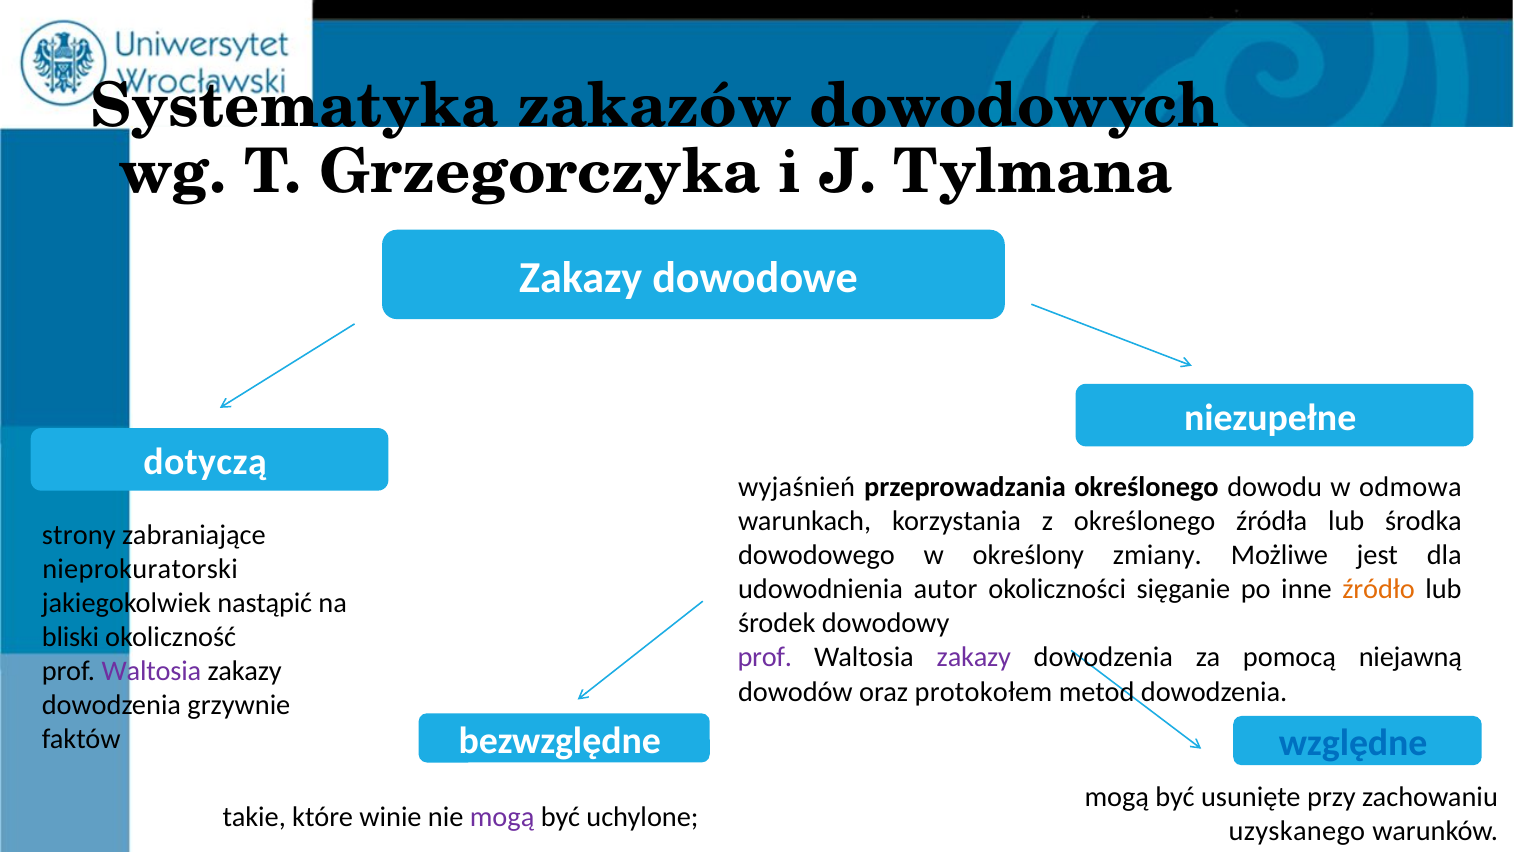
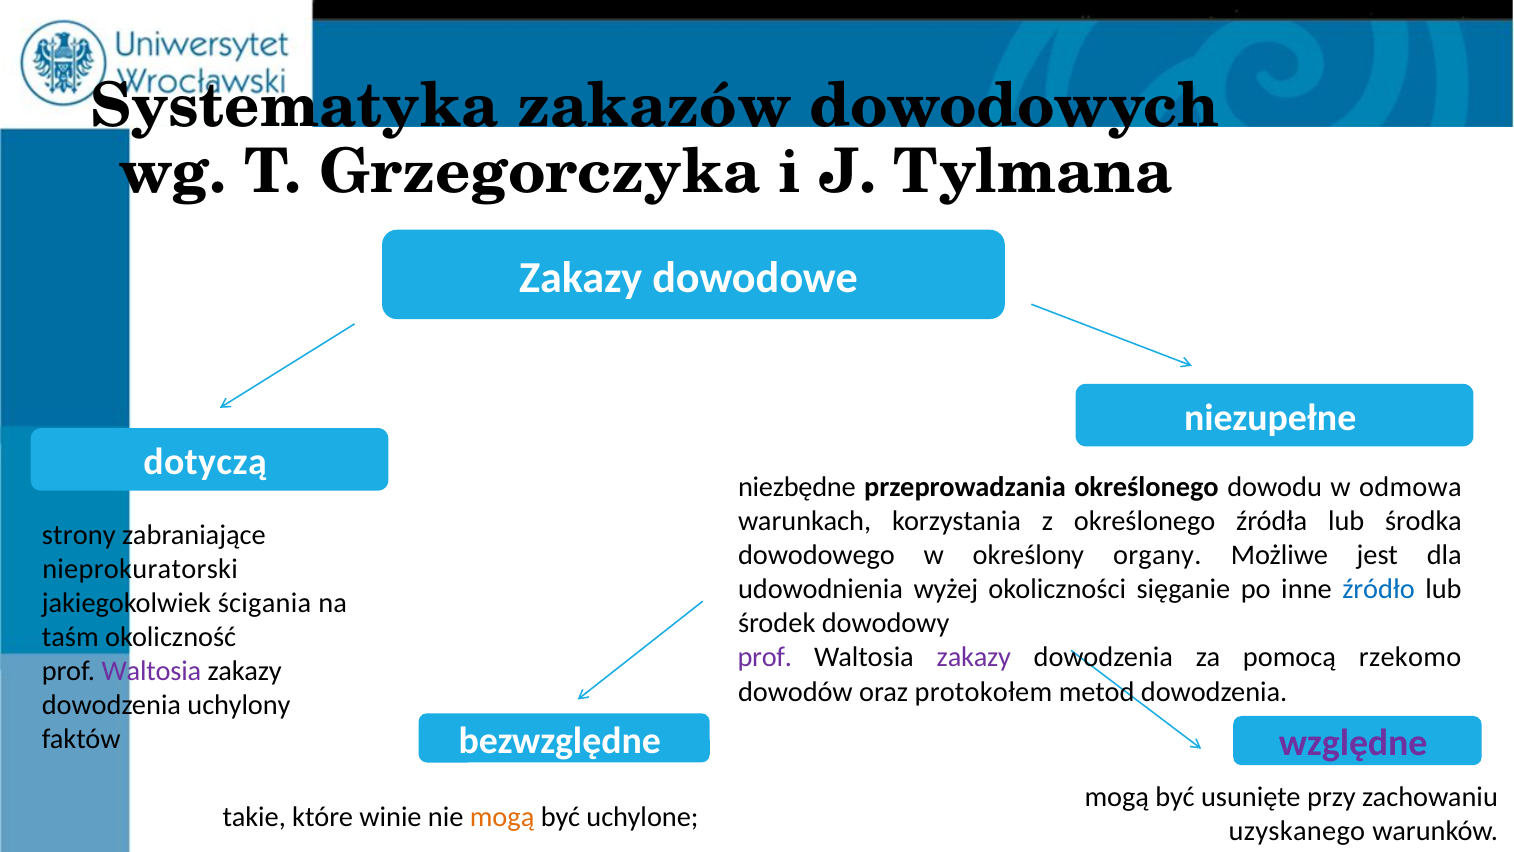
wyjaśnień: wyjaśnień -> niezbędne (797, 487)
zmiany: zmiany -> organy (1157, 555)
autor: autor -> wyżej (946, 589)
źródło colour: orange -> blue (1379, 589)
nastąpić: nastąpić -> ścigania (265, 603)
bliski: bliski -> taśm (70, 637)
niejawną: niejawną -> rzekomo (1410, 657)
grzywnie: grzywnie -> uchylony (239, 705)
względne colour: blue -> purple (1353, 743)
mogą colour: purple -> orange (502, 817)
